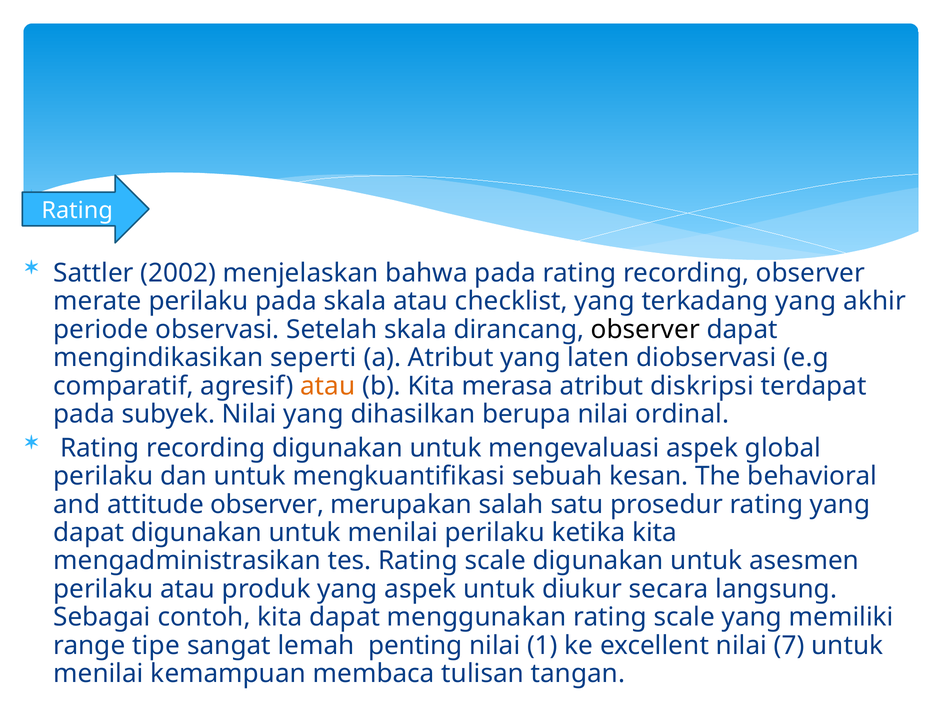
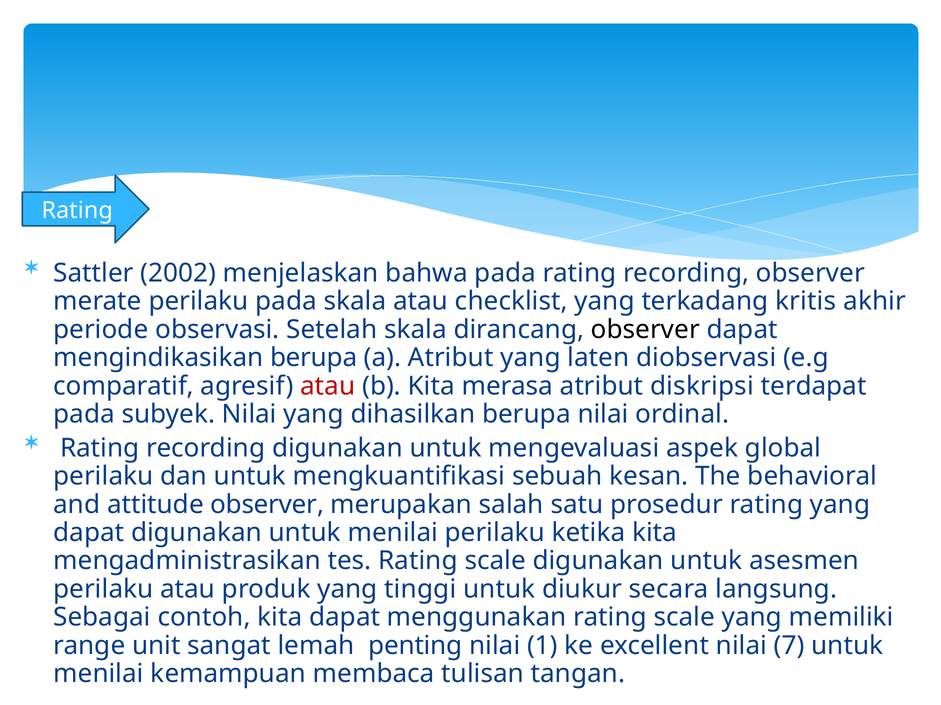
terkadang yang: yang -> kritis (806, 302)
mengindikasikan seperti: seperti -> berupa (314, 358)
atau colour: orange -> red (328, 386)
yang aspek: aspek -> tinggi (420, 590)
tipe: tipe -> unit (156, 646)
